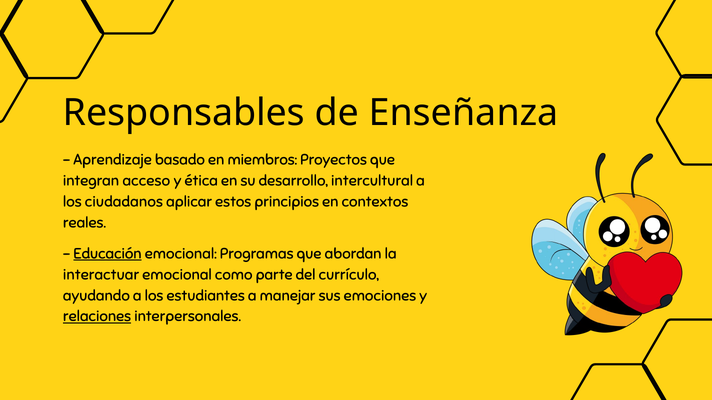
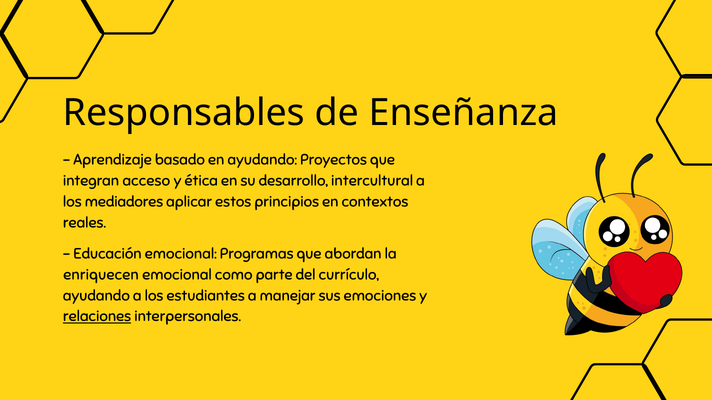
en miembros: miembros -> ayudando (262, 160)
ciudadanos: ciudadanos -> mediadores (124, 202)
Educación underline: present -> none (107, 254)
interactuar: interactuar -> enriquecen (101, 275)
